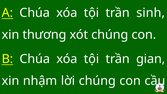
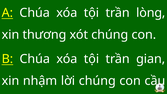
sinh: sinh -> lòng (151, 13)
